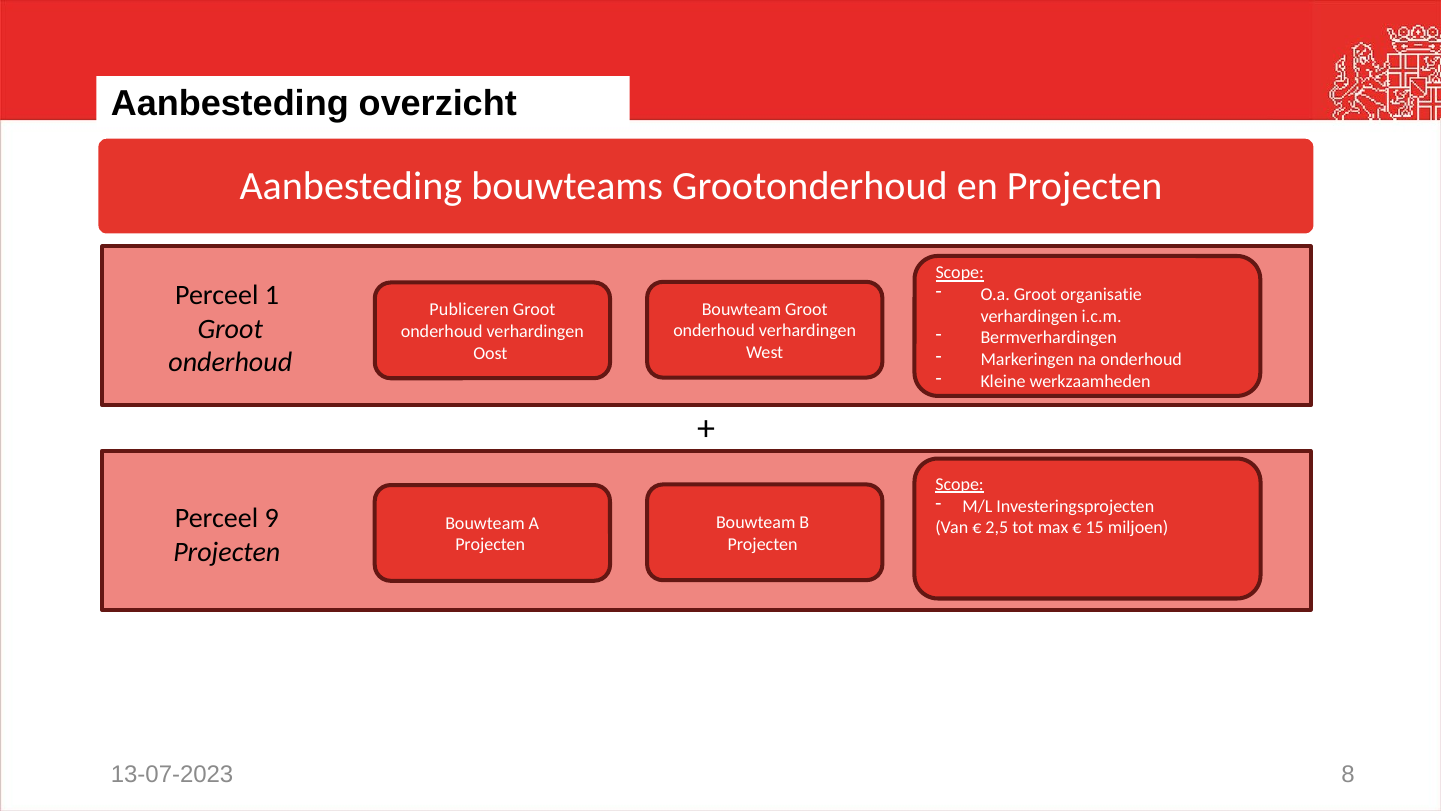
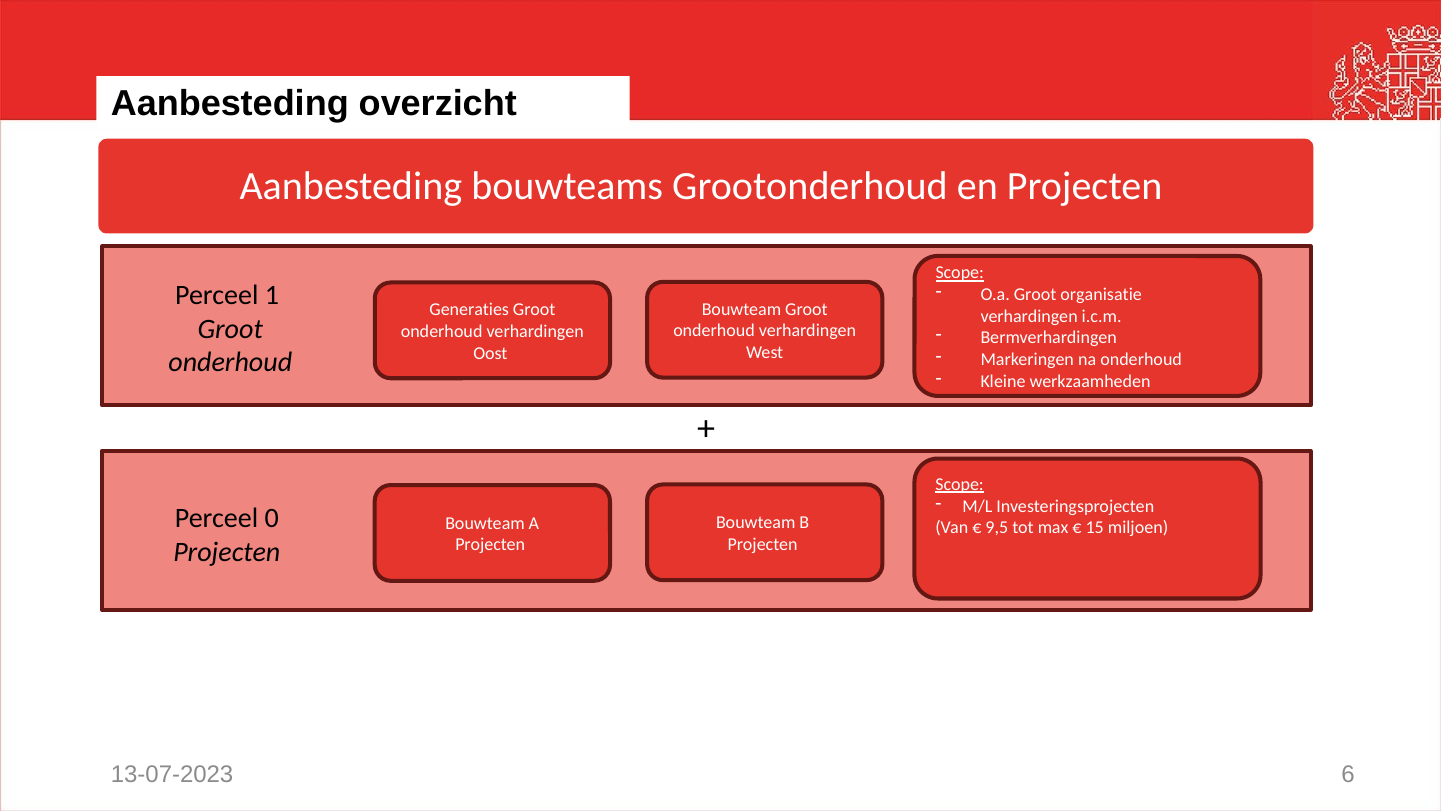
Publiceren: Publiceren -> Generaties (469, 310)
9: 9 -> 0 (272, 518)
2,5: 2,5 -> 9,5 (997, 528)
8: 8 -> 6 (1348, 774)
